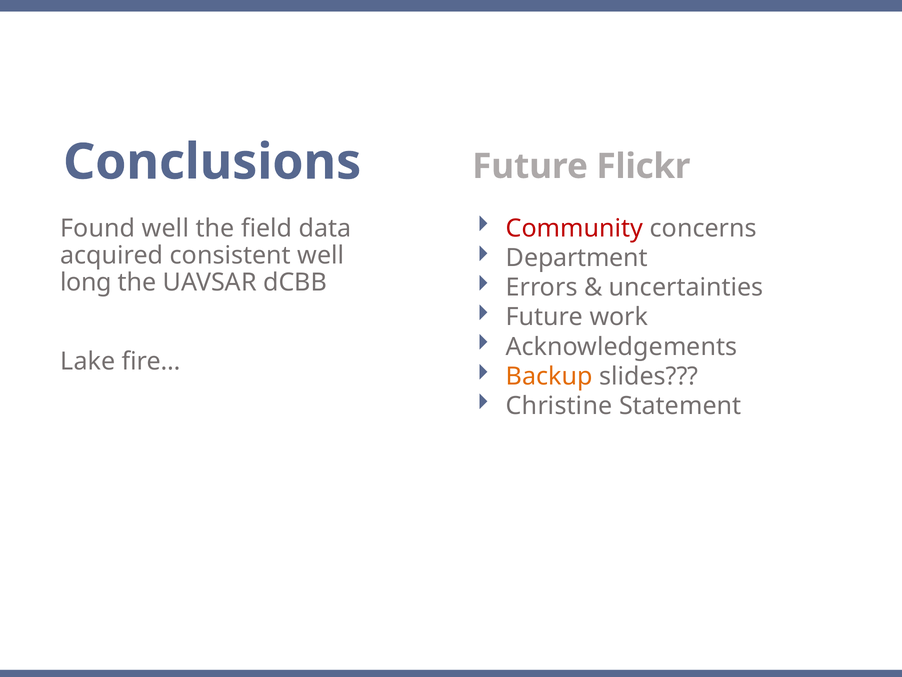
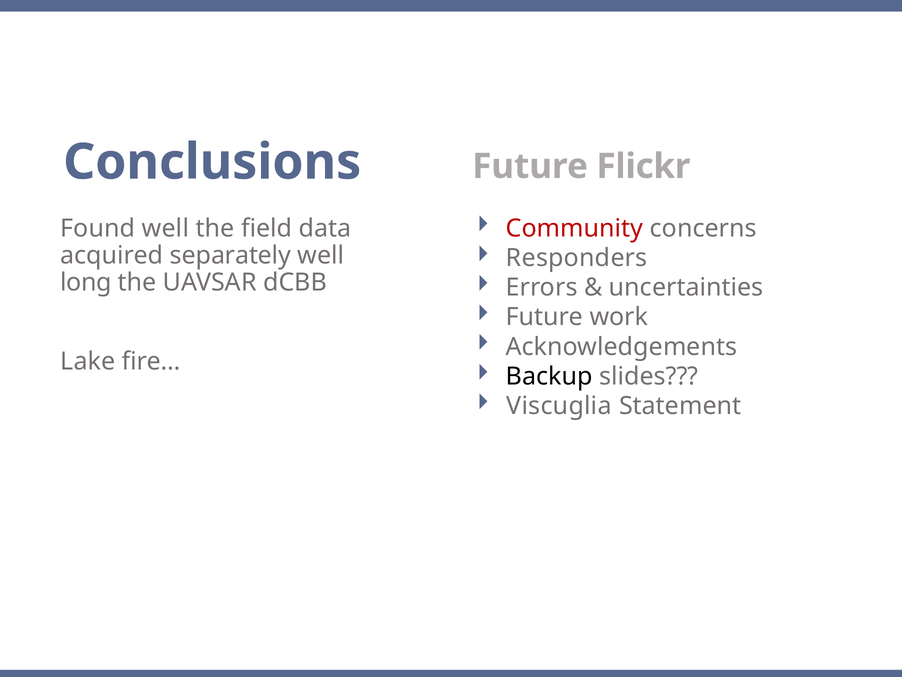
Department: Department -> Responders (577, 258)
consistent: consistent -> separately (230, 255)
Backup colour: orange -> black (549, 376)
Christine: Christine -> Viscuglia (559, 406)
